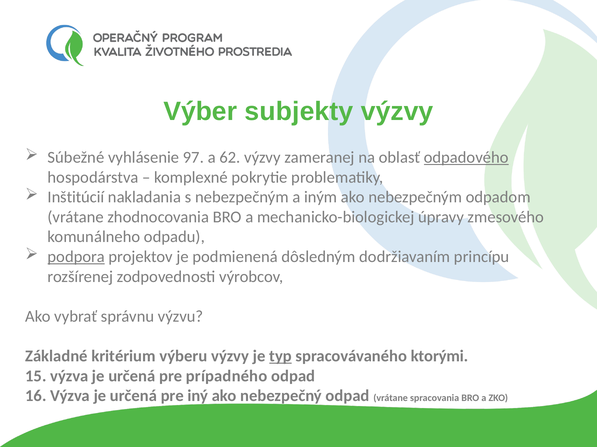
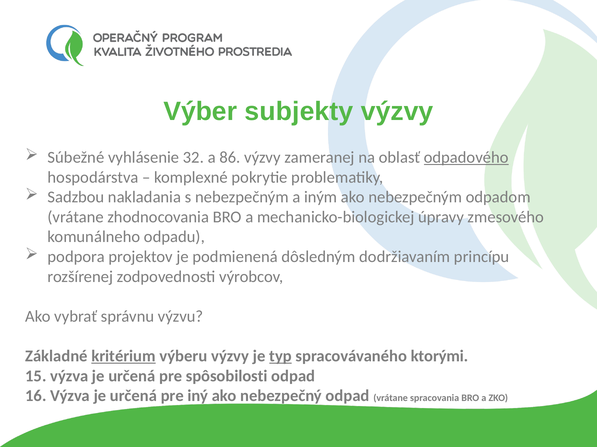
97: 97 -> 32 (193, 158)
62: 62 -> 86 (230, 158)
Inštitúcií: Inštitúcií -> Sadzbou (76, 197)
podpora underline: present -> none (76, 257)
kritérium underline: none -> present (124, 357)
prípadného: prípadného -> spôsobilosti (227, 377)
